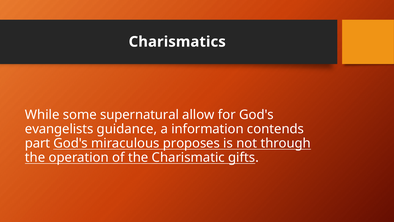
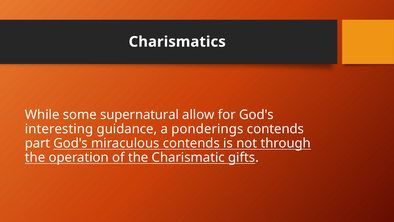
evangelists: evangelists -> interesting (59, 129)
information: information -> ponderings (207, 129)
miraculous proposes: proposes -> contends (191, 143)
